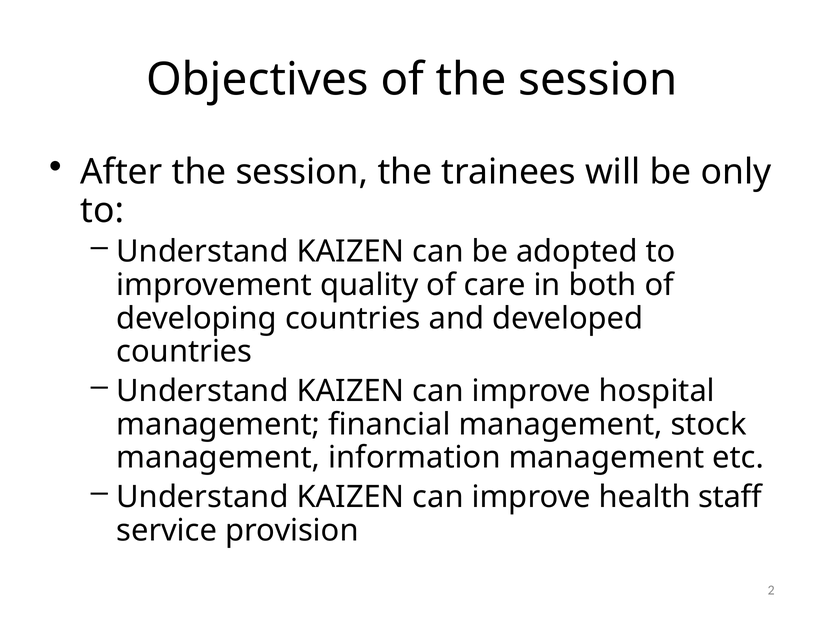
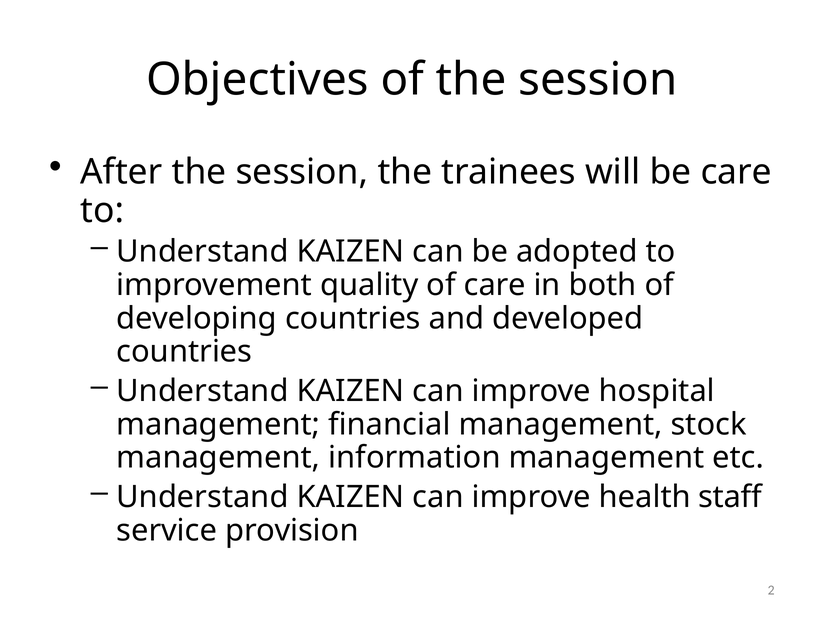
be only: only -> care (736, 172)
